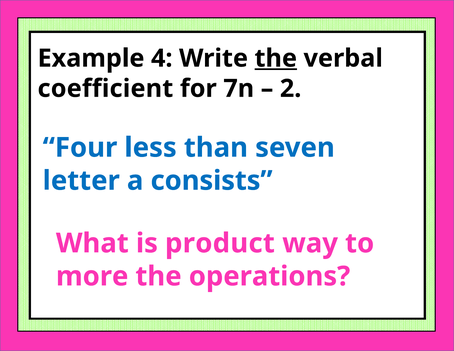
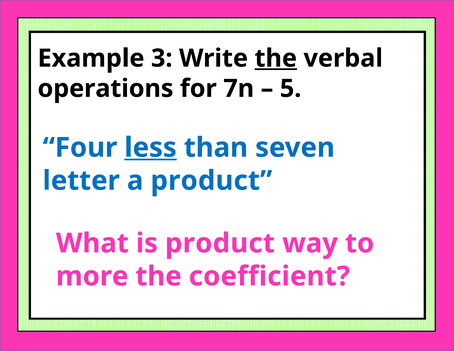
4: 4 -> 3 (162, 58)
coefficient: coefficient -> operations (106, 89)
2: 2 -> 5 (291, 89)
less underline: none -> present (151, 148)
a consists: consists -> product (211, 181)
operations: operations -> coefficient (269, 276)
